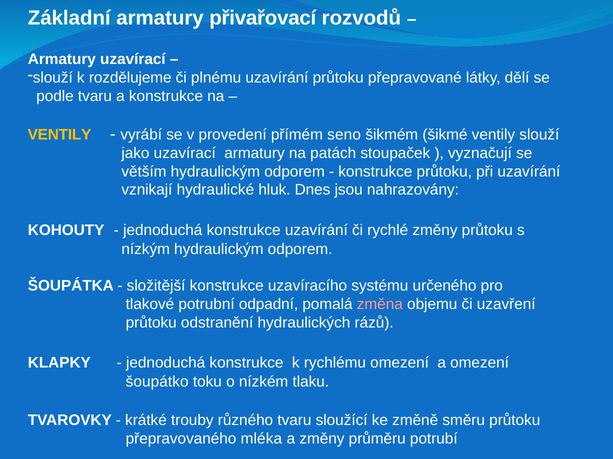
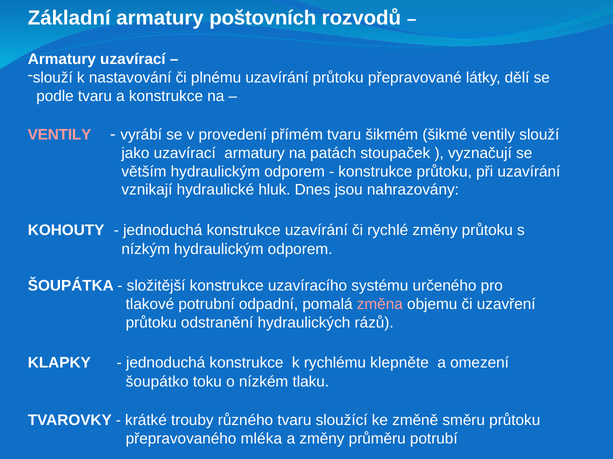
přivařovací: přivařovací -> poštovních (263, 18)
rozdělujeme: rozdělujeme -> nastavování (130, 78)
VENTILY colour: yellow -> pink (60, 135)
přímém seno: seno -> tvaru (344, 135)
rychlému omezení: omezení -> klepněte (400, 363)
